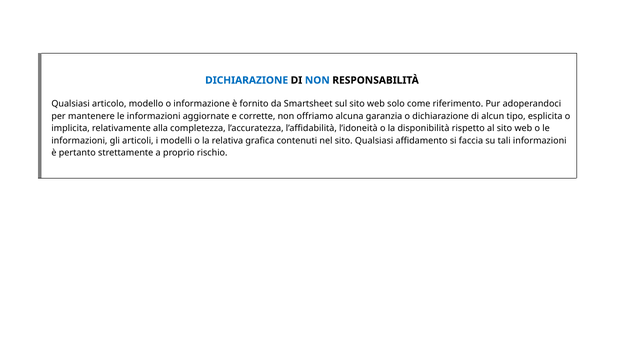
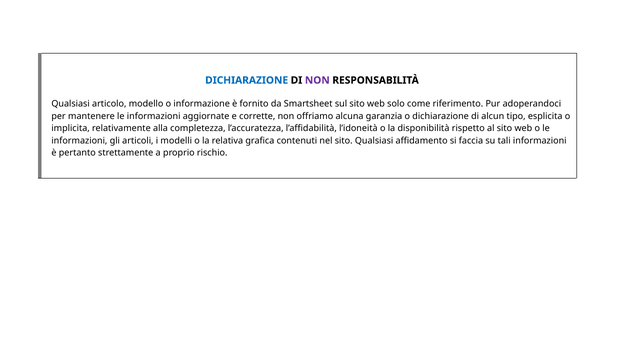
NON colour: blue -> purple (317, 80)
